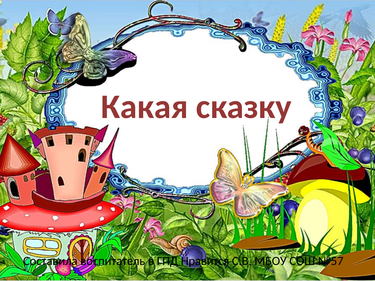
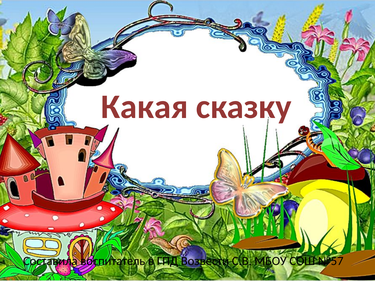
Нравится: Нравится -> Возвести (205, 261)
